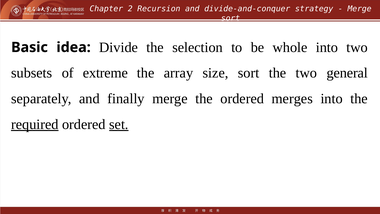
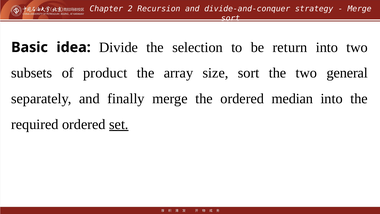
whole: whole -> return (290, 47)
extreme: extreme -> product (105, 73)
merges: merges -> median (292, 99)
required underline: present -> none (35, 124)
